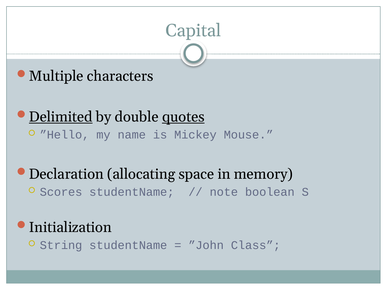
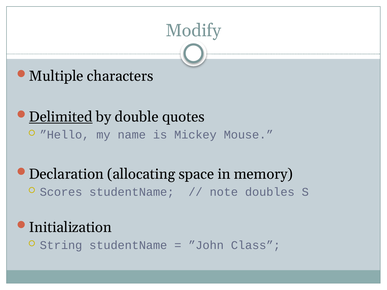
Capital: Capital -> Modify (193, 30)
quotes underline: present -> none (183, 117)
boolean: boolean -> doubles (270, 192)
